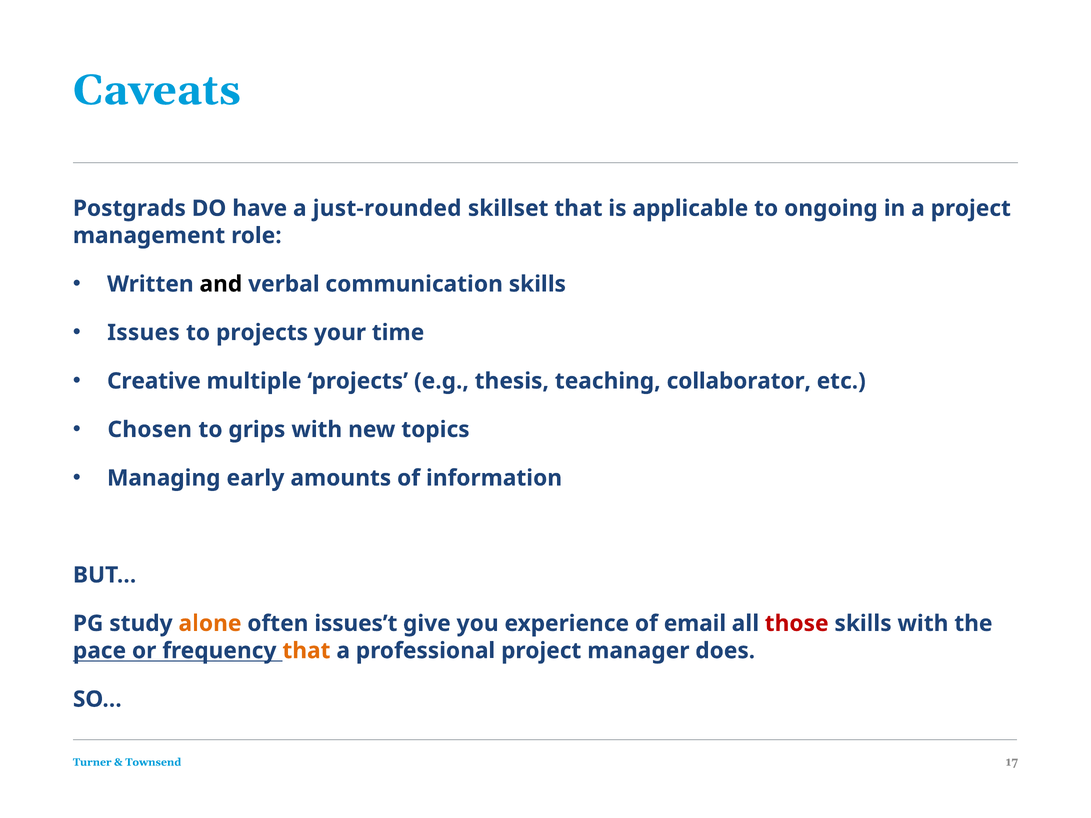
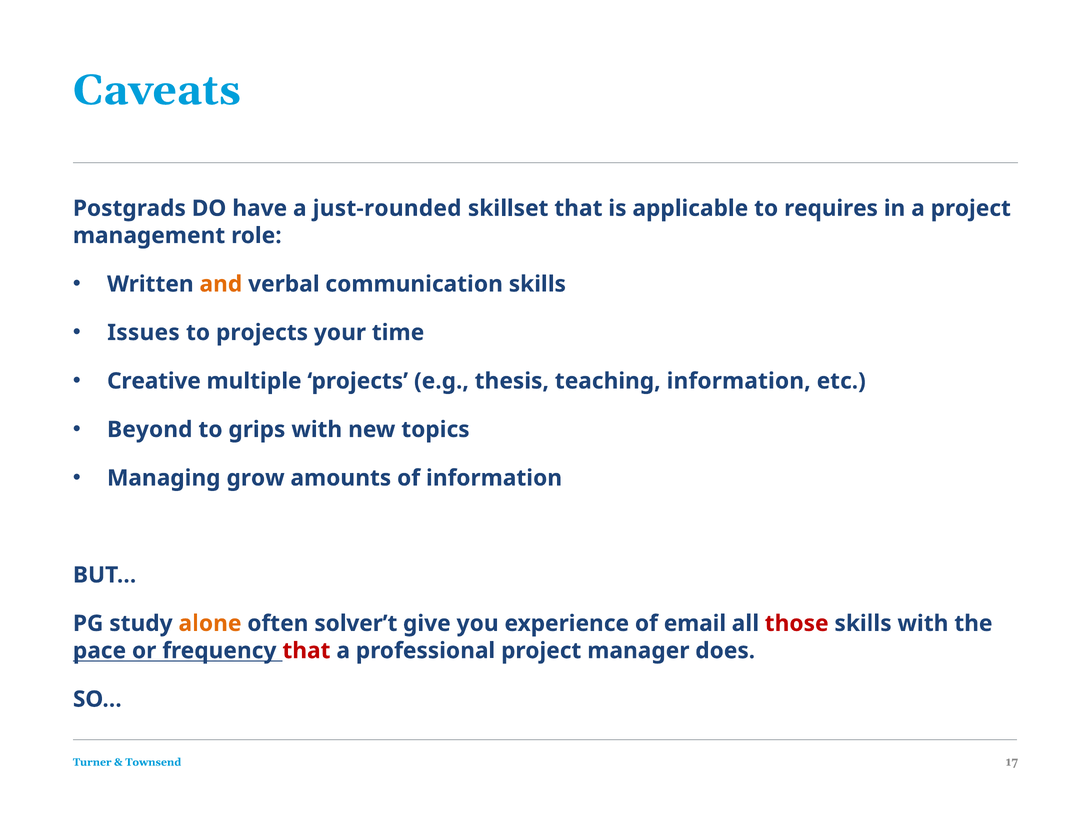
ongoing: ongoing -> requires (831, 208)
and colour: black -> orange (221, 284)
teaching collaborator: collaborator -> information (739, 381)
Chosen: Chosen -> Beyond (150, 430)
early: early -> grow (256, 478)
issues’t: issues’t -> solver’t (356, 624)
that colour: orange -> red (306, 651)
